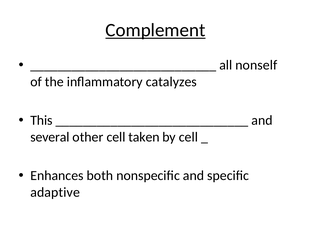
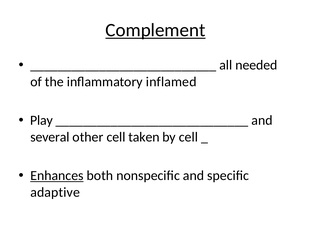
nonself: nonself -> needed (256, 65)
catalyzes: catalyzes -> inflamed (171, 82)
This: This -> Play (41, 121)
Enhances underline: none -> present (57, 176)
